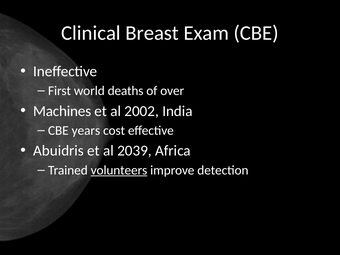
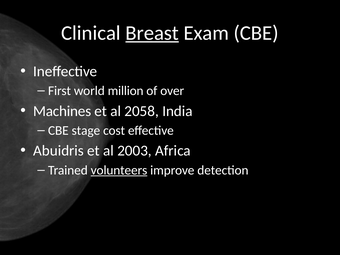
Breast underline: none -> present (152, 33)
deaths: deaths -> million (126, 91)
2002: 2002 -> 2058 (142, 111)
years: years -> stage (86, 131)
2039: 2039 -> 2003 (134, 151)
